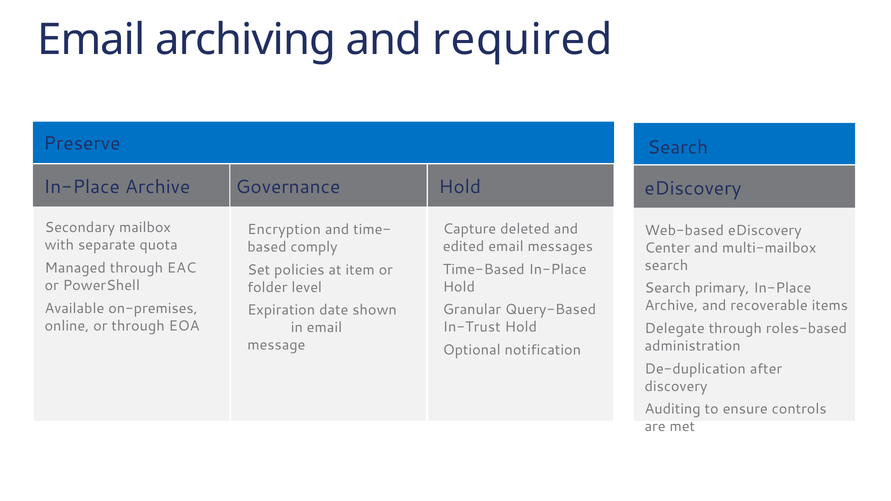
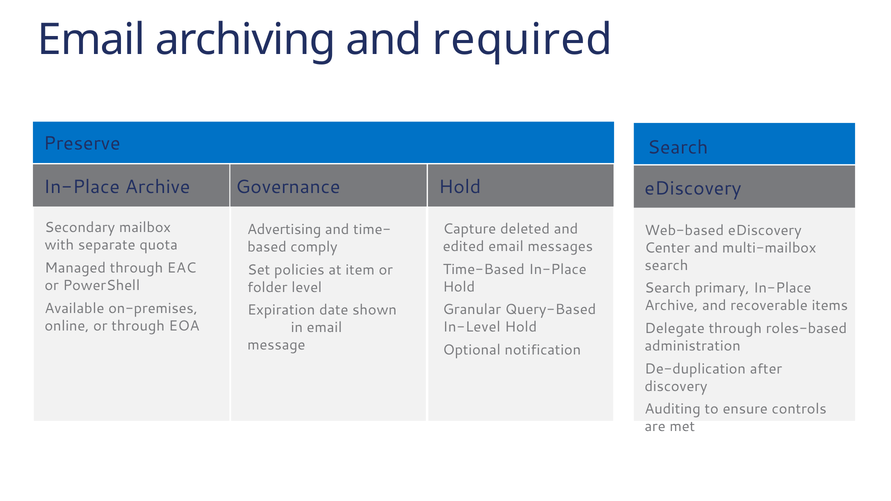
Encryption: Encryption -> Advertising (284, 229)
In-Trust: In-Trust -> In-Level (472, 327)
